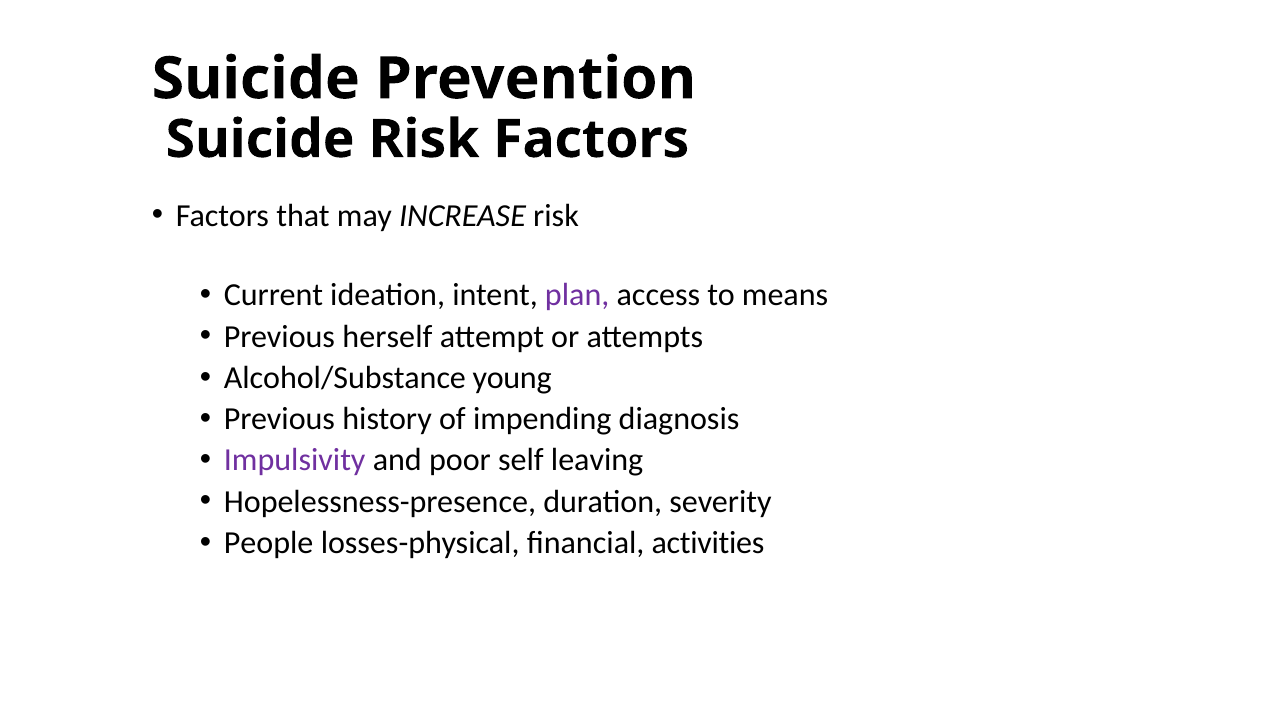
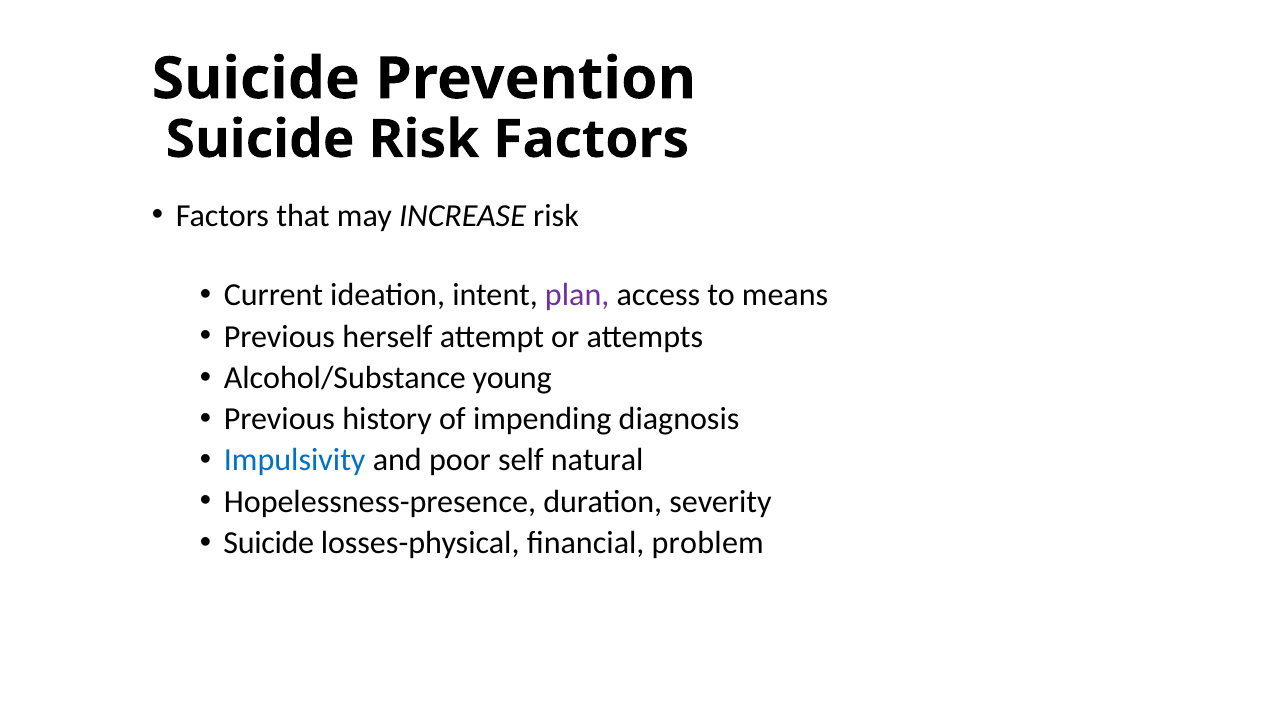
Impulsivity colour: purple -> blue (295, 461)
leaving: leaving -> natural (597, 461)
People: People -> Suicide (269, 543)
activities: activities -> problem (708, 543)
